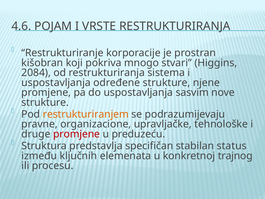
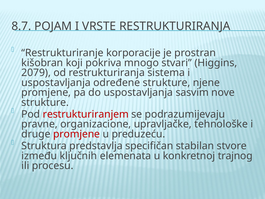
4.6: 4.6 -> 8.7 (21, 26)
2084: 2084 -> 2079 (36, 73)
restrukturiranjem colour: orange -> red (86, 114)
status: status -> stvore (232, 146)
